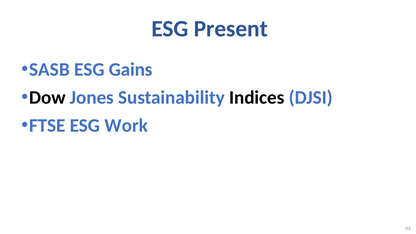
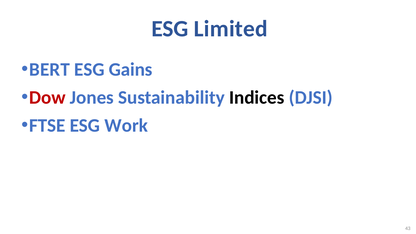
Present: Present -> Limited (231, 29)
SASB: SASB -> BERT (49, 69)
Dow colour: black -> red (47, 98)
